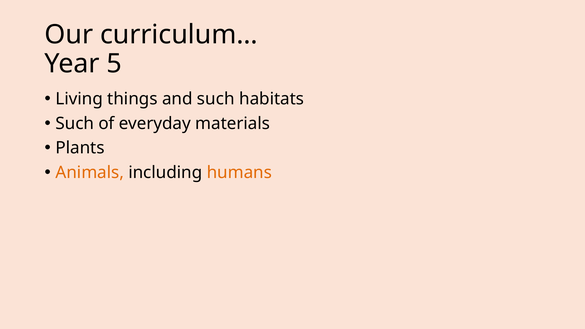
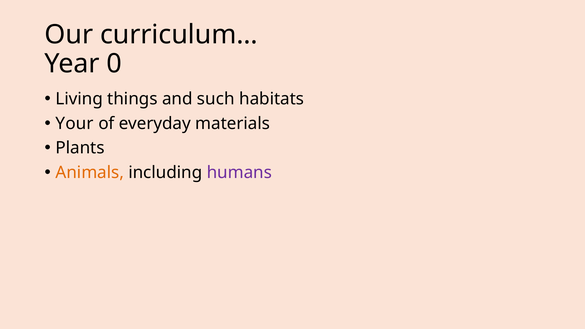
5: 5 -> 0 (114, 64)
Such: Such -> Your (75, 123)
humans colour: orange -> purple (239, 172)
